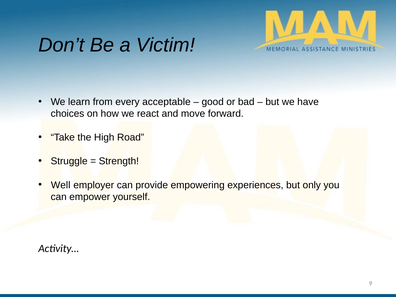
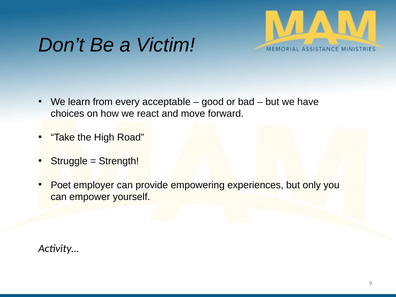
Well: Well -> Poet (61, 185)
